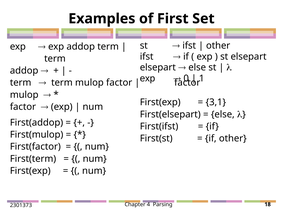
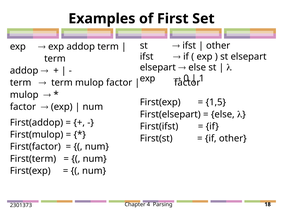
3,1: 3,1 -> 1,5 (216, 102)
